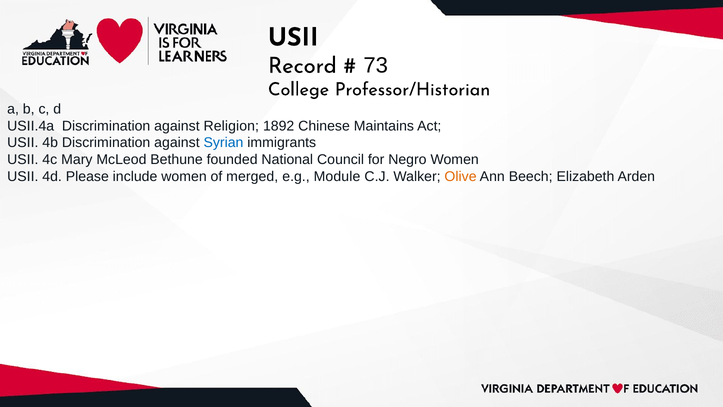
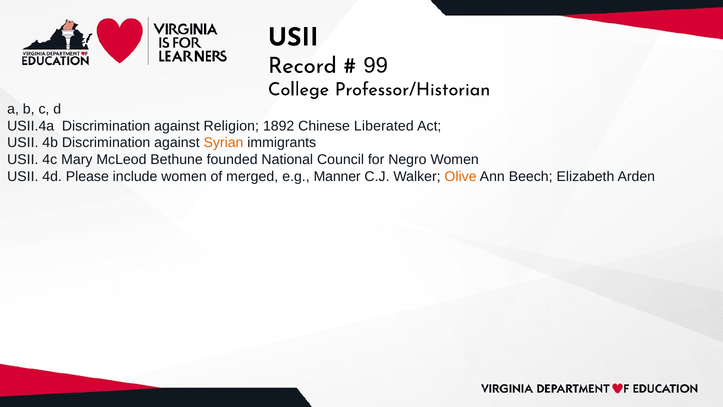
73: 73 -> 99 (376, 65)
Maintains: Maintains -> Liberated (384, 126)
Syrian colour: blue -> orange (223, 143)
Module: Module -> Manner (337, 176)
